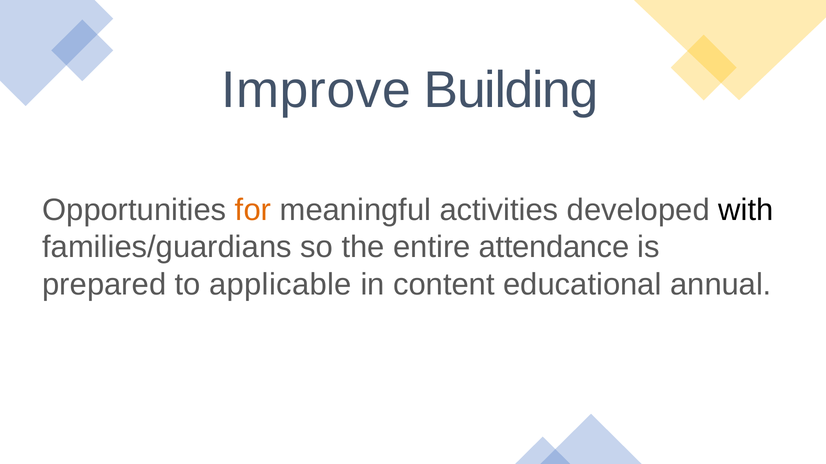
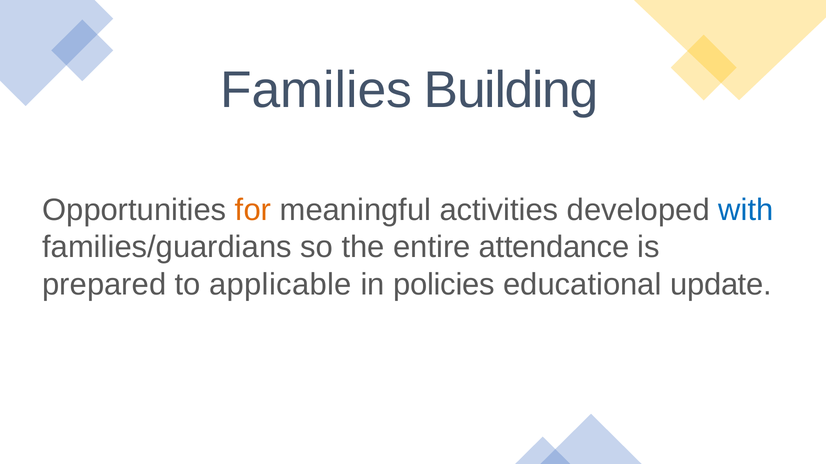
Improve: Improve -> Families (316, 90)
with colour: black -> blue (746, 210)
content: content -> policies (444, 285)
annual: annual -> update (721, 285)
